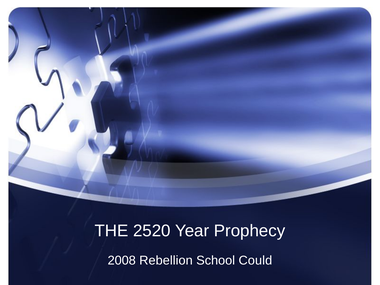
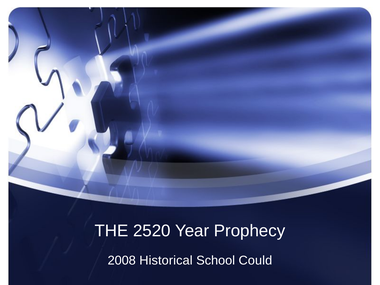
Rebellion: Rebellion -> Historical (166, 261)
